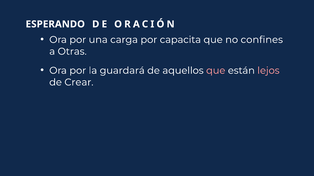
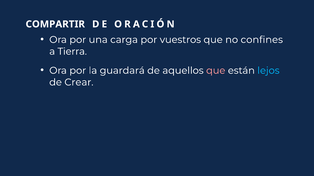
ESPERANDO: ESPERANDO -> COMPARTIR (55, 24)
capacita: capacita -> vuestros (180, 40)
Otras: Otras -> Tierra (72, 52)
lejos colour: pink -> light blue (268, 71)
